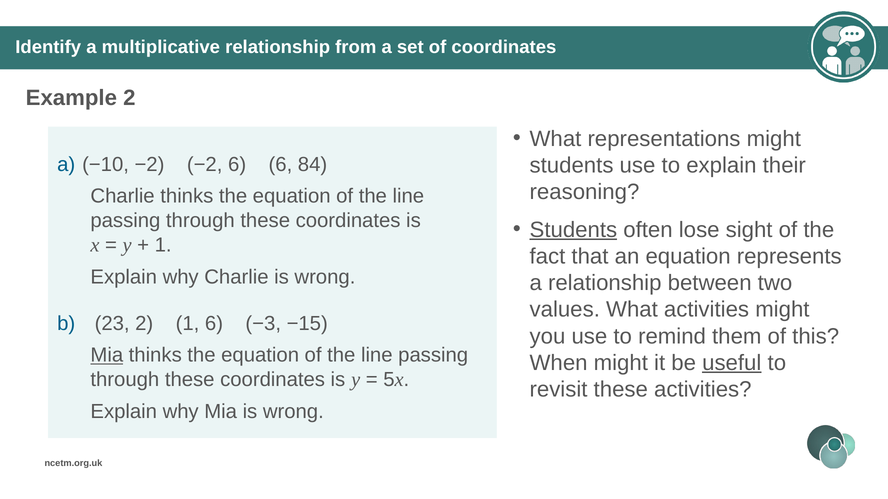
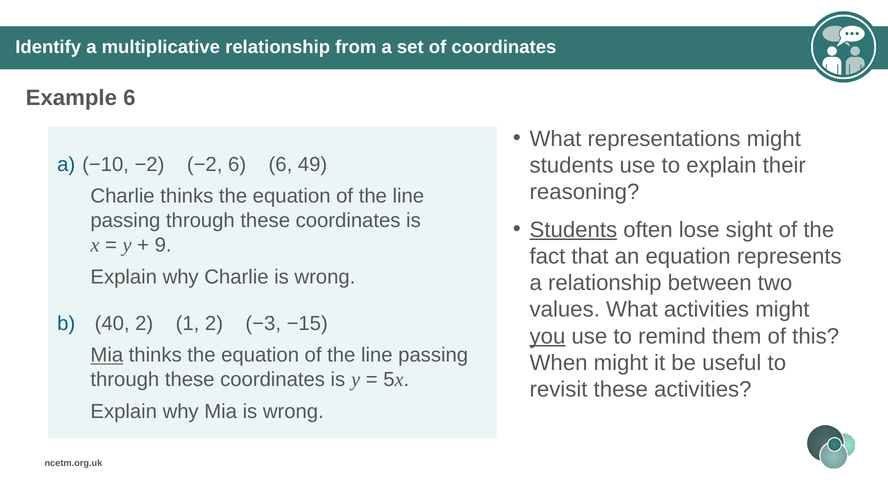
Example 2: 2 -> 6 (129, 98)
84: 84 -> 49 (313, 165)
1: 1 -> 9 (163, 245)
23: 23 -> 40 (112, 324)
1 6: 6 -> 2 (214, 324)
you underline: none -> present (547, 337)
useful underline: present -> none (732, 363)
